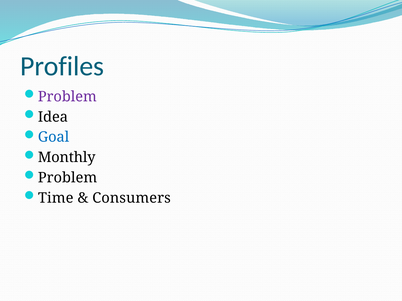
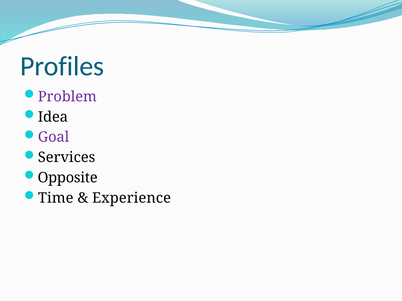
Goal colour: blue -> purple (54, 137)
Monthly: Monthly -> Services (67, 158)
Problem: Problem -> Opposite (68, 178)
Consumers: Consumers -> Experience (132, 198)
